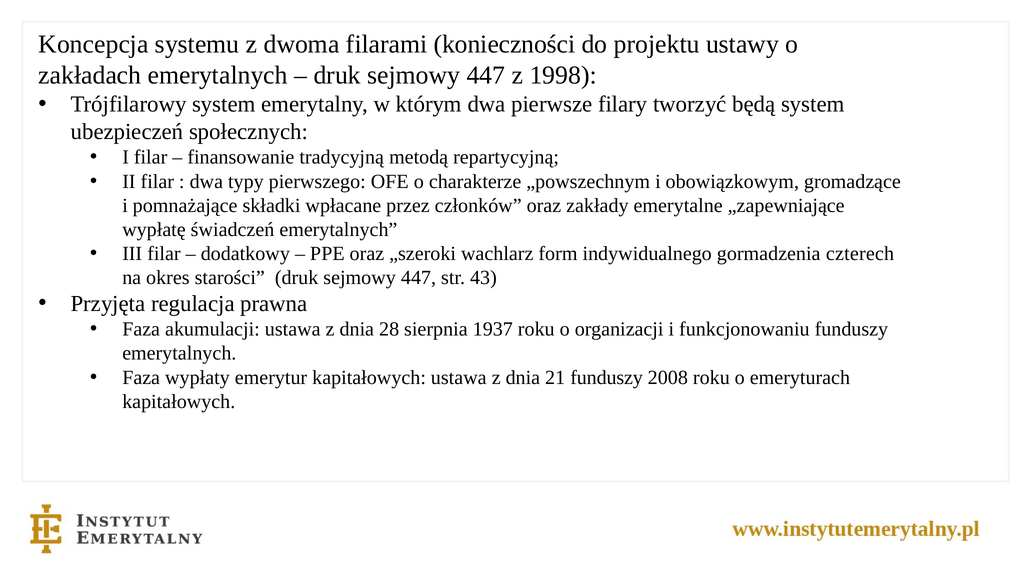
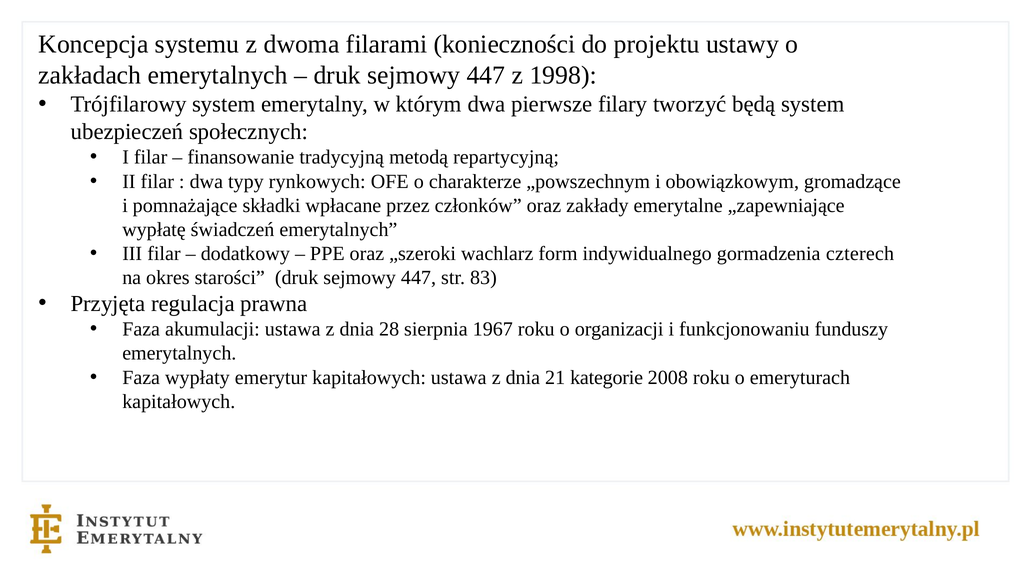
pierwszego: pierwszego -> rynkowych (317, 181)
43: 43 -> 83 (483, 278)
1937: 1937 -> 1967 (493, 329)
21 funduszy: funduszy -> kategorie (607, 377)
